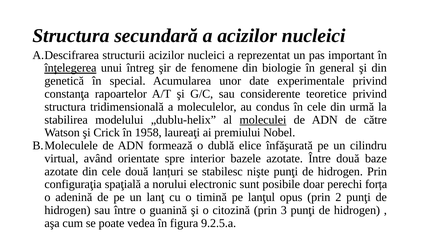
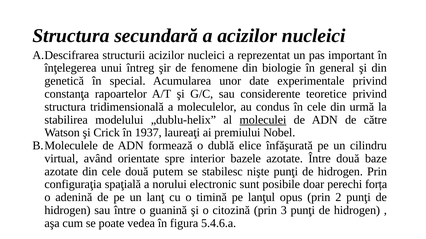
înţelegerea underline: present -> none (70, 68)
1958: 1958 -> 1937 (148, 133)
lanțuri: lanțuri -> putem (168, 172)
9.2.5.a: 9.2.5.a -> 5.4.6.a (219, 224)
